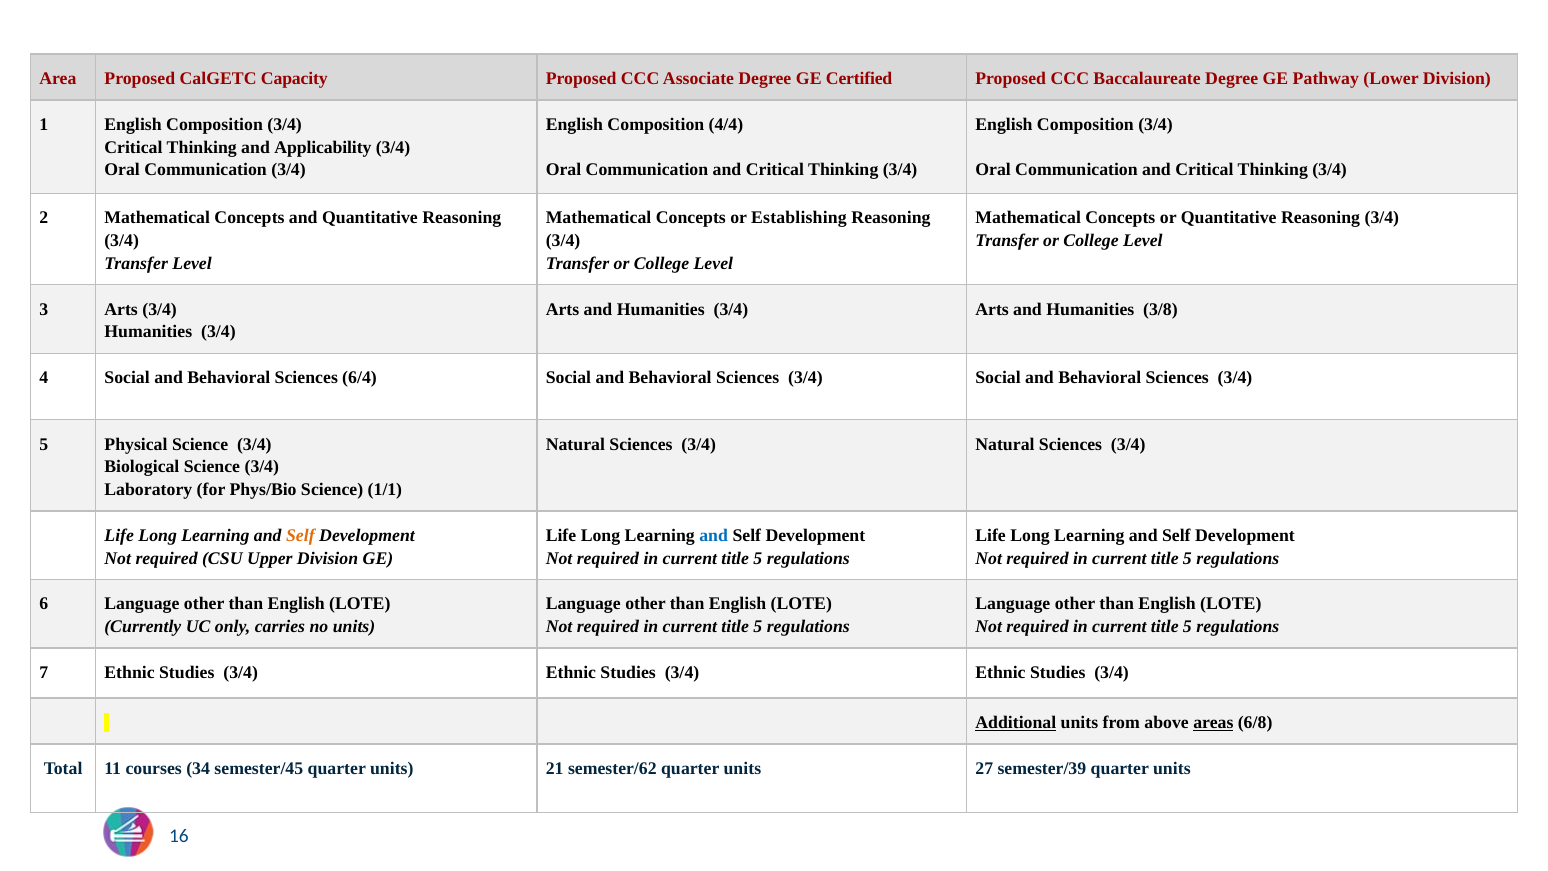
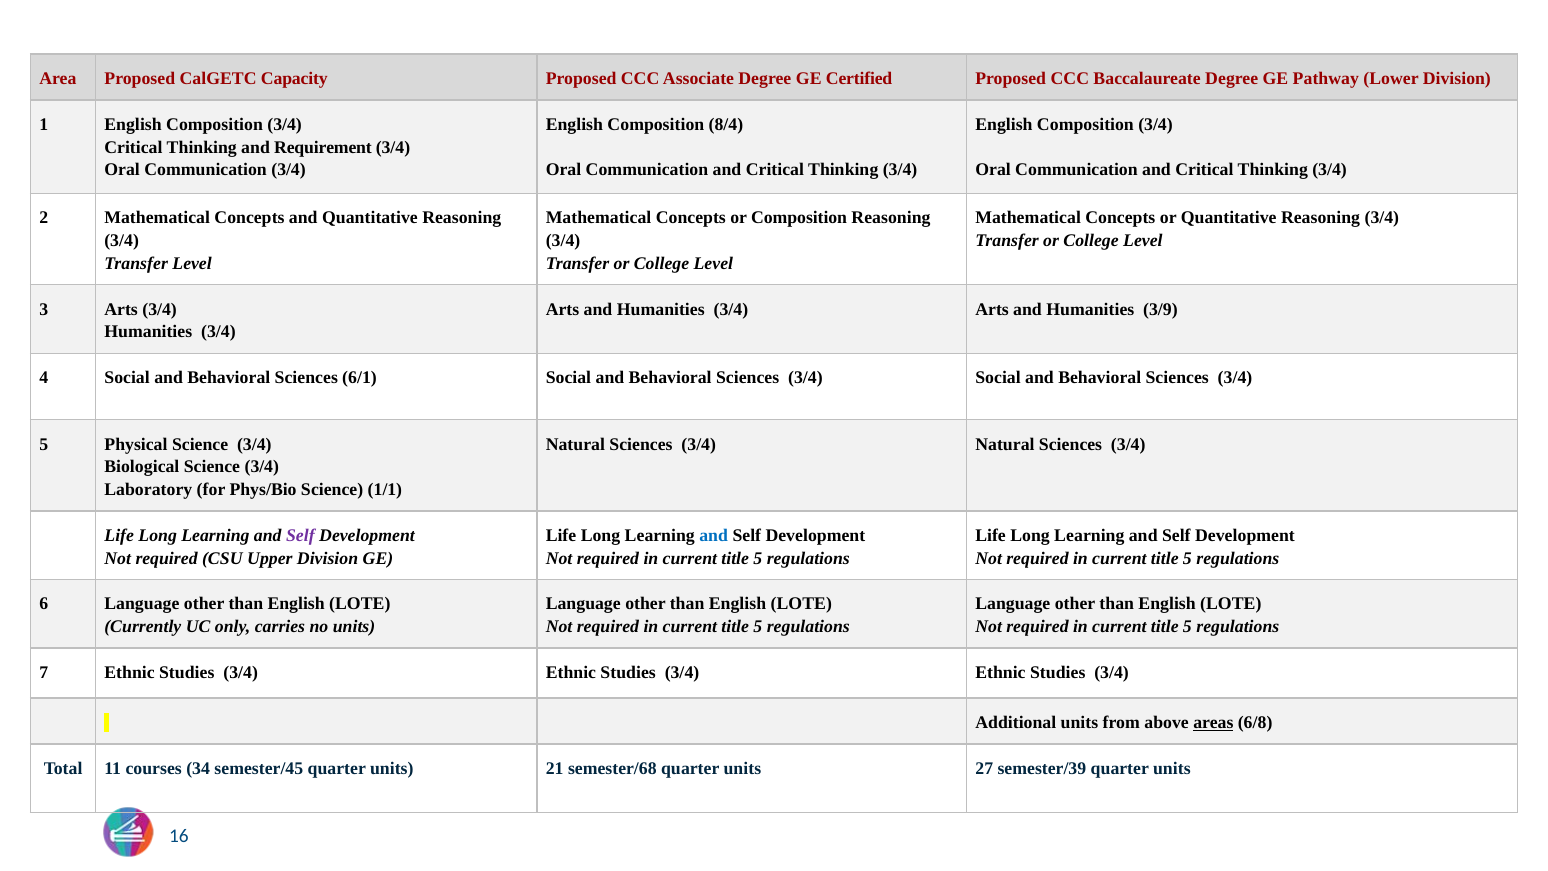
4/4: 4/4 -> 8/4 (726, 124)
Applicability: Applicability -> Requirement (323, 147)
or Establishing: Establishing -> Composition (799, 218)
3/8: 3/8 -> 3/9 (1160, 309)
6/4: 6/4 -> 6/1 (360, 378)
Self colour: orange -> purple (300, 535)
Additional underline: present -> none (1016, 722)
semester/62: semester/62 -> semester/68 (612, 768)
